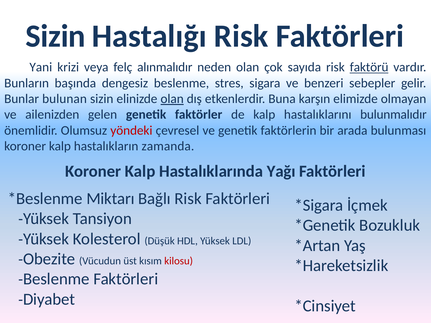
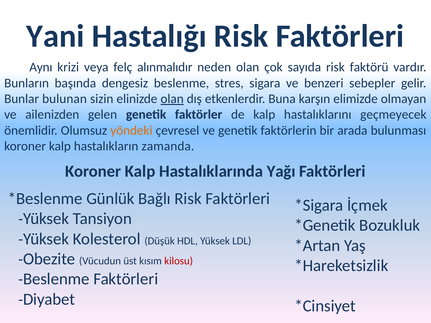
Sizin: Sizin -> Yani (55, 36)
Yani: Yani -> Aynı (41, 67)
faktörü underline: present -> none (369, 67)
bulunmalıdır: bulunmalıdır -> geçmeyecek (393, 115)
yöndeki colour: red -> orange (131, 131)
Miktarı: Miktarı -> Günlük (110, 199)
